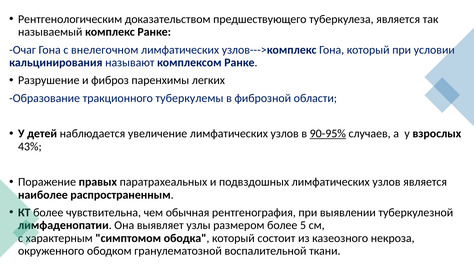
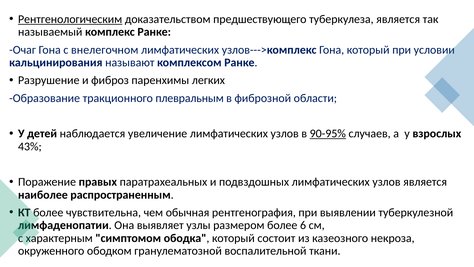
Рентгенологическим underline: none -> present (70, 19)
туберкулемы: туберкулемы -> плевральным (190, 98)
5: 5 -> 6 (303, 225)
